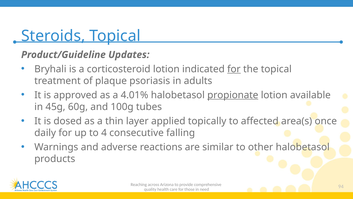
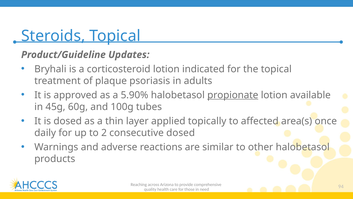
for underline: present -> none (234, 69)
4.01%: 4.01% -> 5.90% (135, 95)
4: 4 -> 2 (104, 133)
consecutive falling: falling -> dosed (181, 133)
